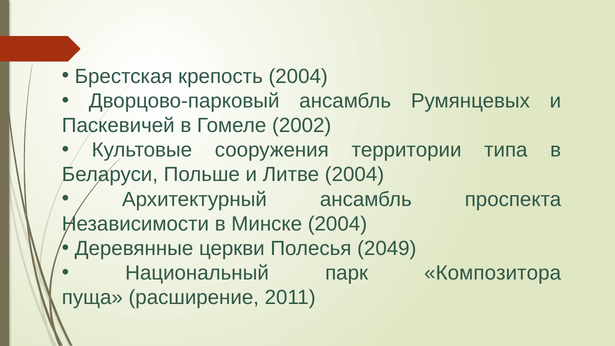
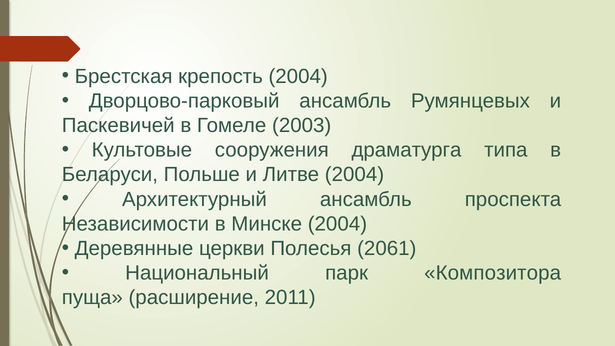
2002: 2002 -> 2003 (302, 125)
территории: территории -> драматурга (406, 150)
2049: 2049 -> 2061 (387, 248)
